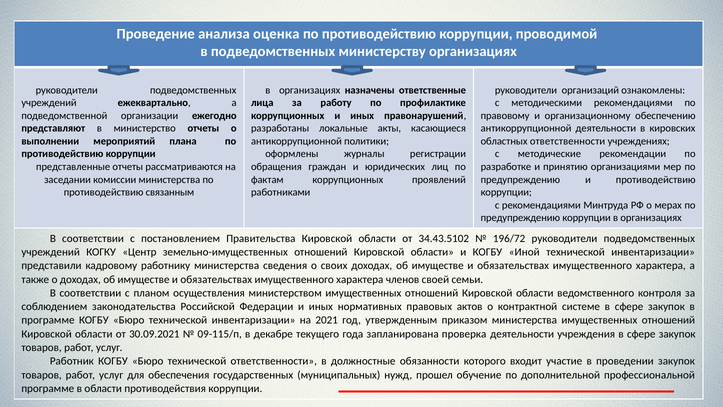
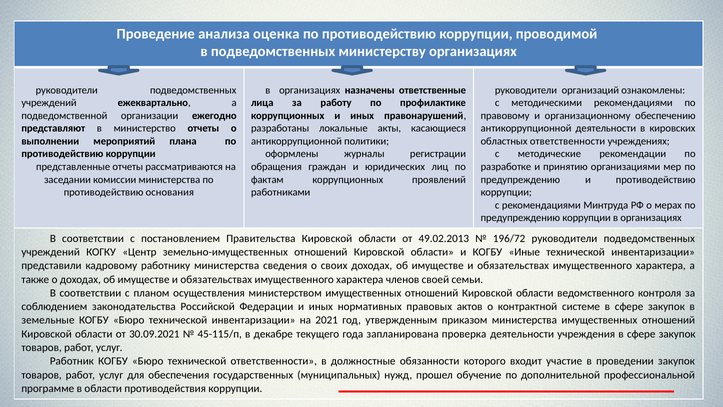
связанным: связанным -> основания (170, 192)
34.43.5102: 34.43.5102 -> 49.02.2013 (444, 238)
Иной: Иной -> Иные (524, 252)
программе: программе -> земельные (48, 320)
09-115/п: 09-115/п -> 45-115/п (220, 334)
